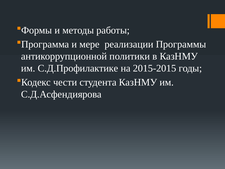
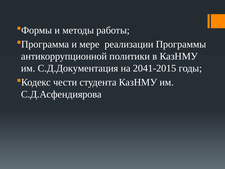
С.Д.Профилактике: С.Д.Профилактике -> С.Д.Документация (78, 68)
2015-2015: 2015-2015 -> 2041-2015 (155, 68)
